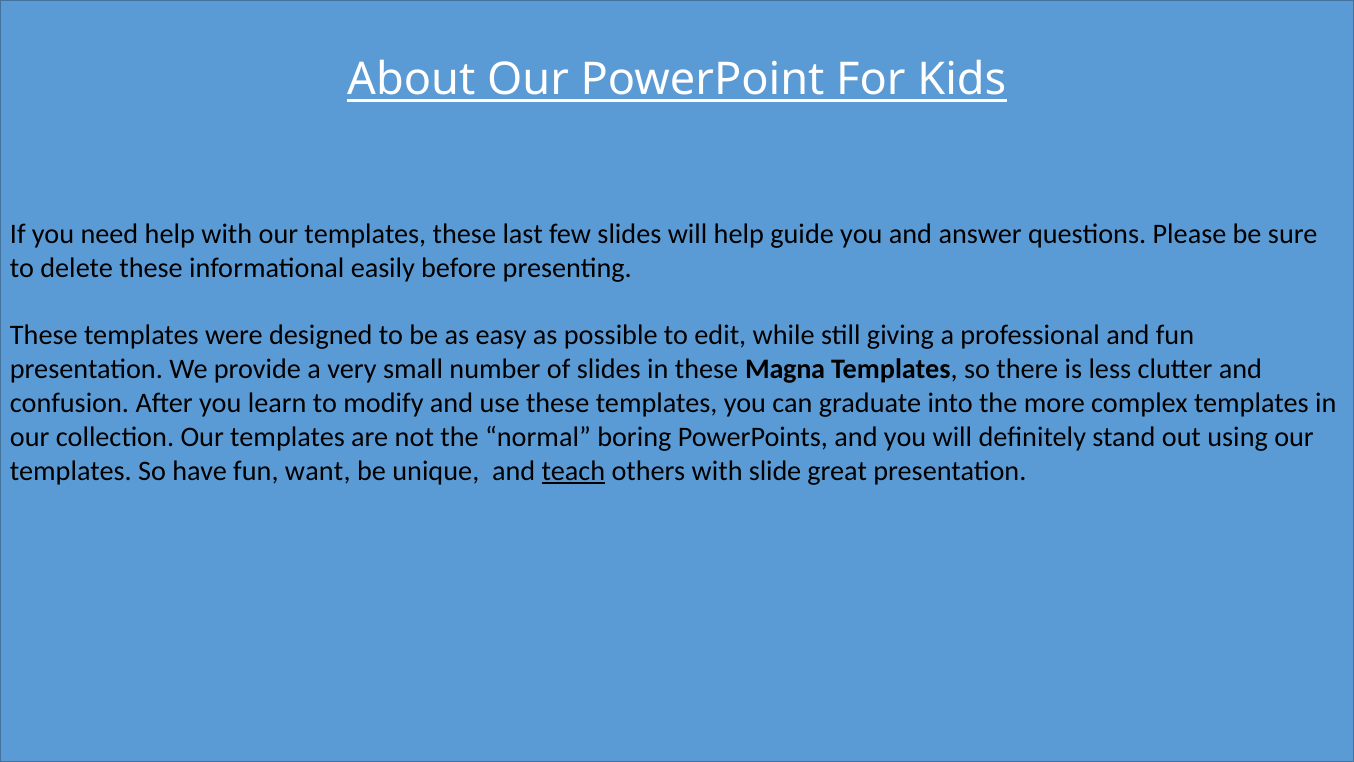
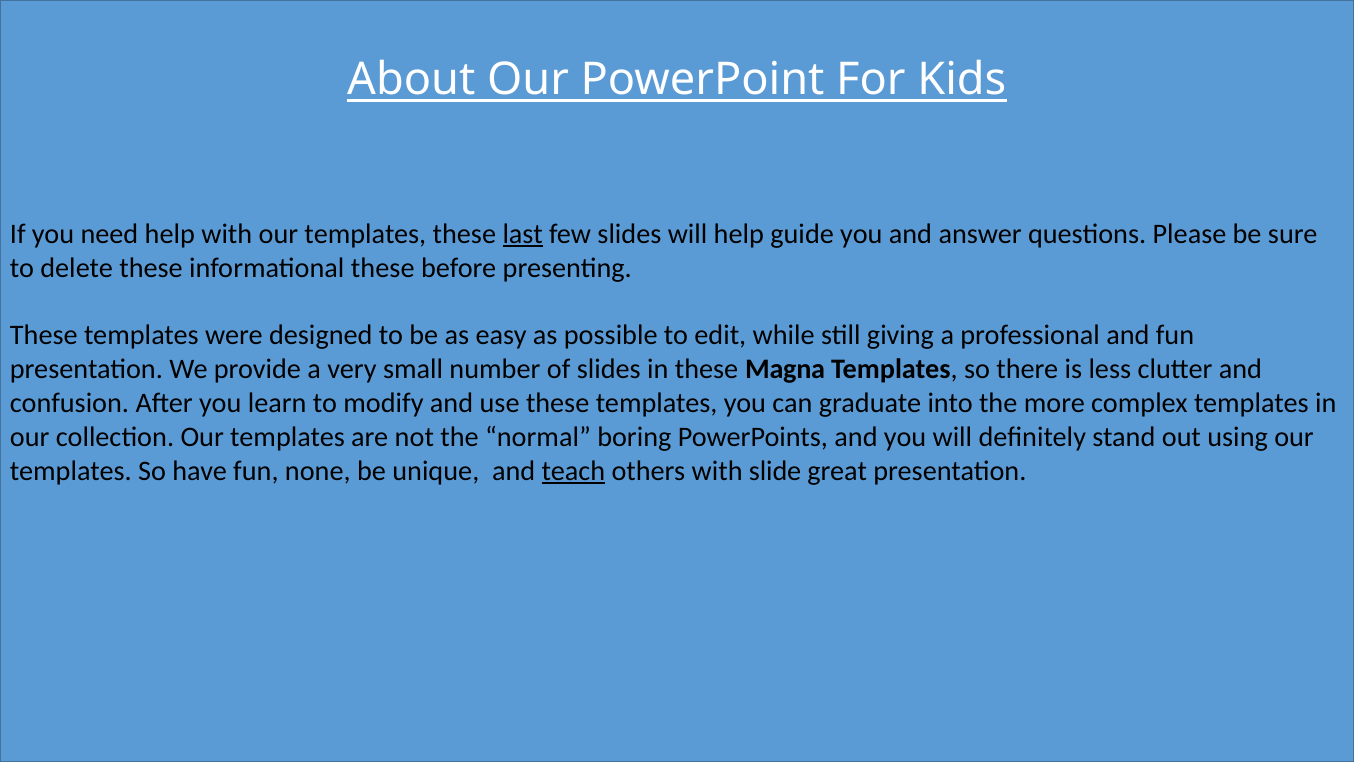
last underline: none -> present (523, 234)
informational easily: easily -> these (383, 268)
want: want -> none (318, 471)
